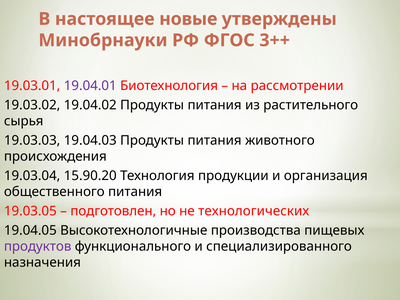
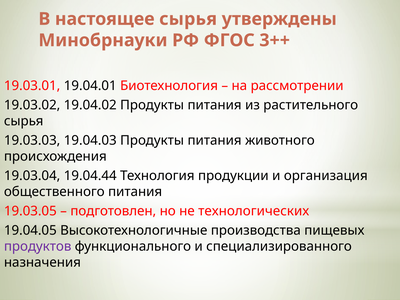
настоящее новые: новые -> сырья (188, 19)
19.04.01 colour: purple -> black (90, 86)
15.90.20: 15.90.20 -> 19.04.44 (90, 176)
